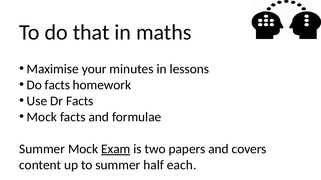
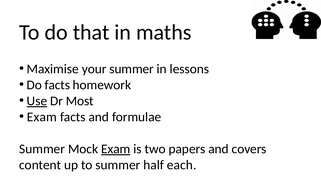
your minutes: minutes -> summer (132, 69)
Use underline: none -> present (37, 101)
Dr Facts: Facts -> Most (80, 101)
Mock: Mock -> Exam (42, 117)
